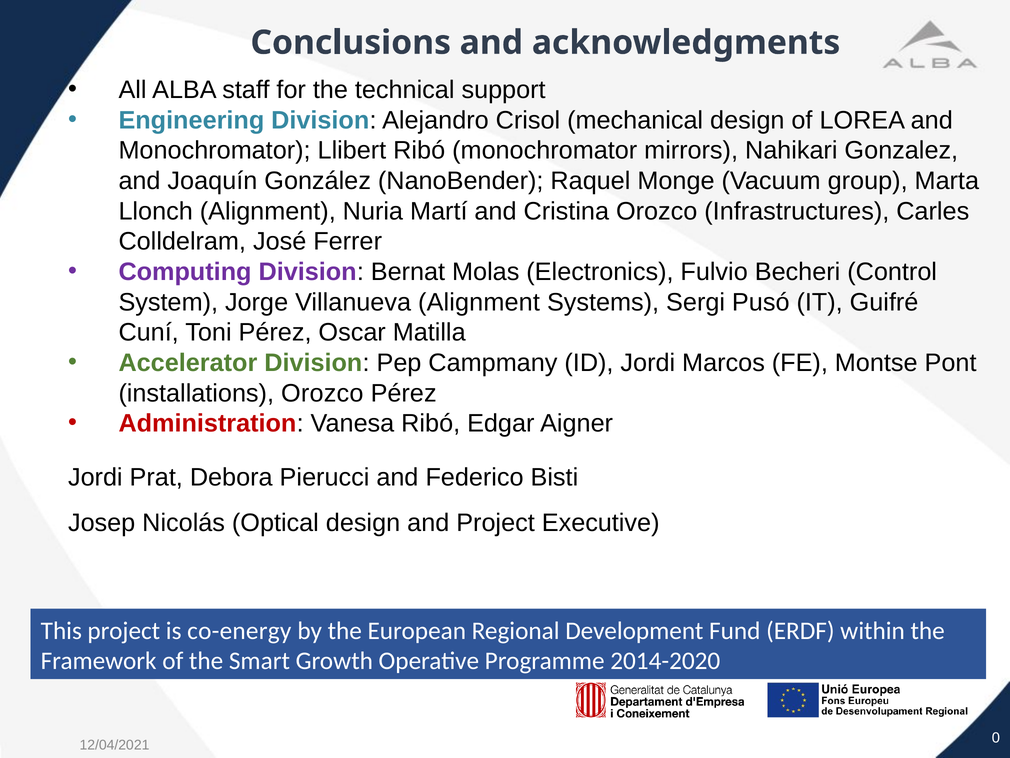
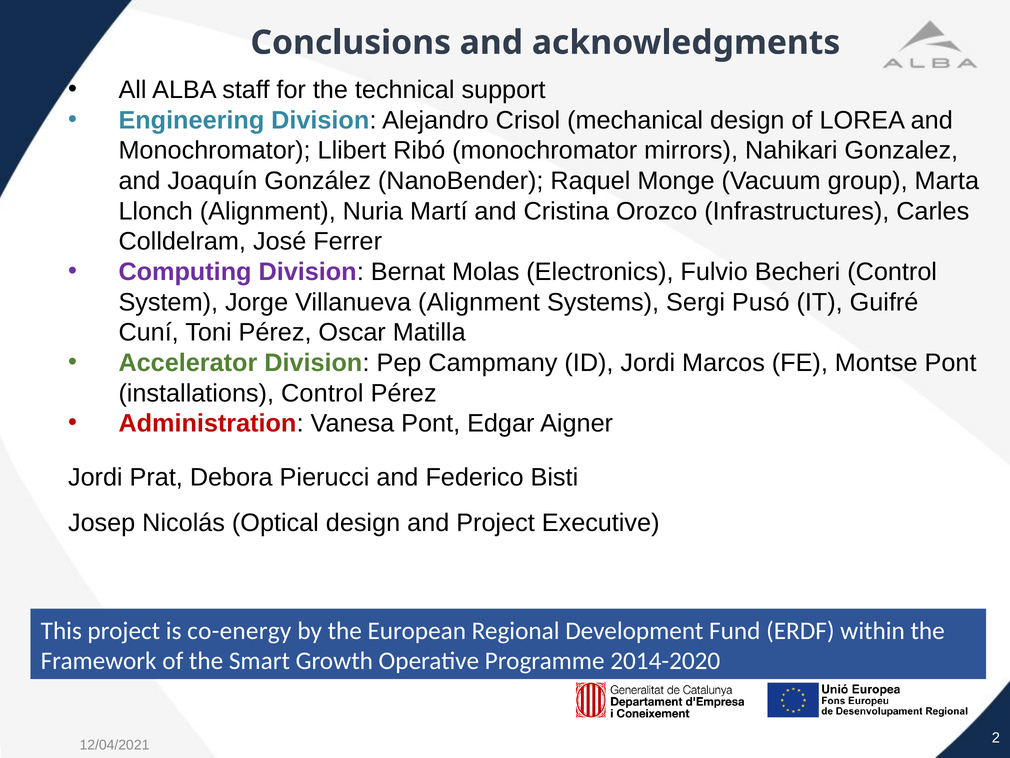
installations Orozco: Orozco -> Control (322, 393)
Vanesa Ribó: Ribó -> Pont (431, 423)
0: 0 -> 2 (996, 738)
